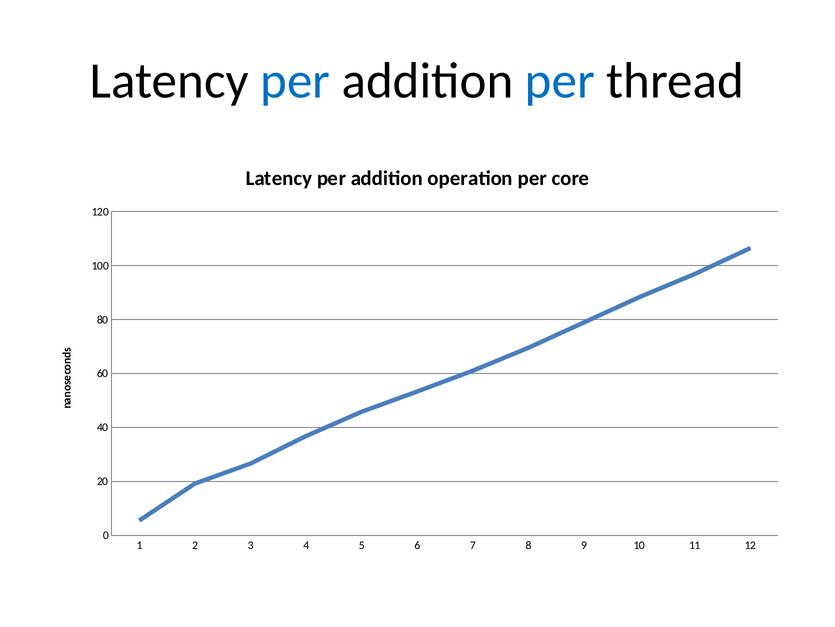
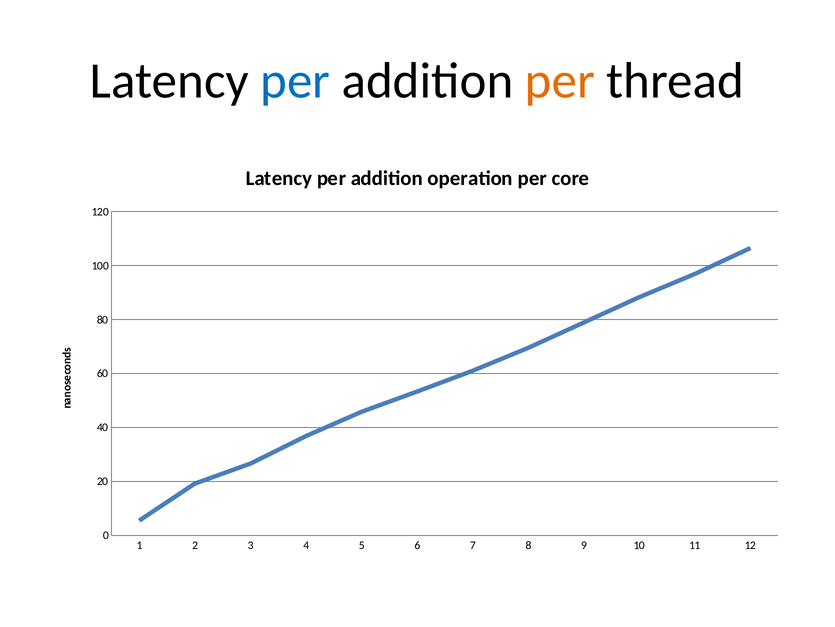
per colour: blue -> orange (560, 81)
